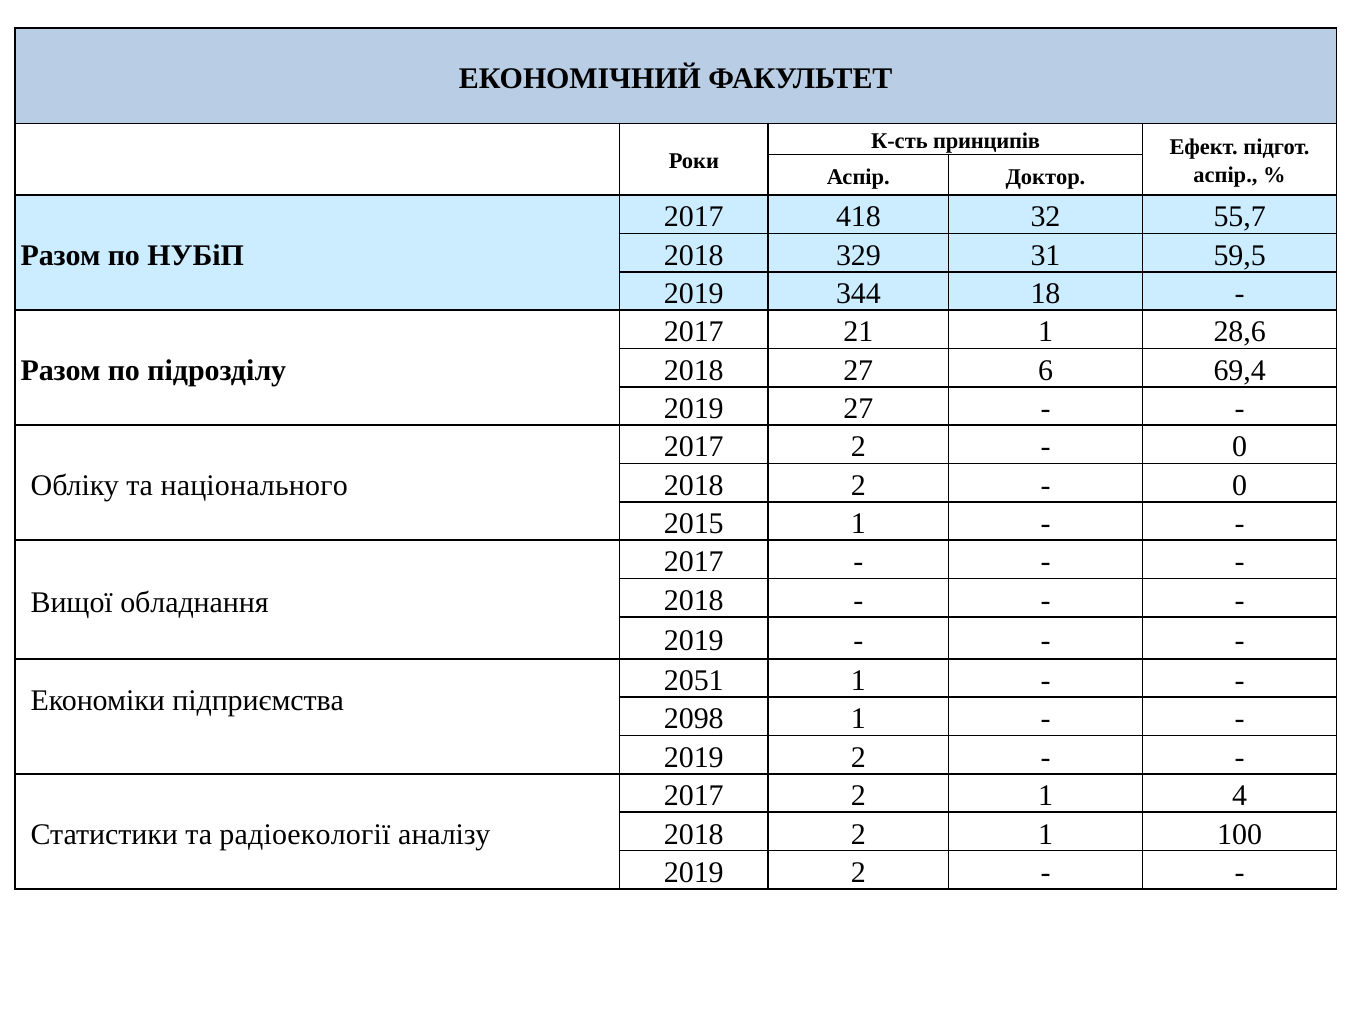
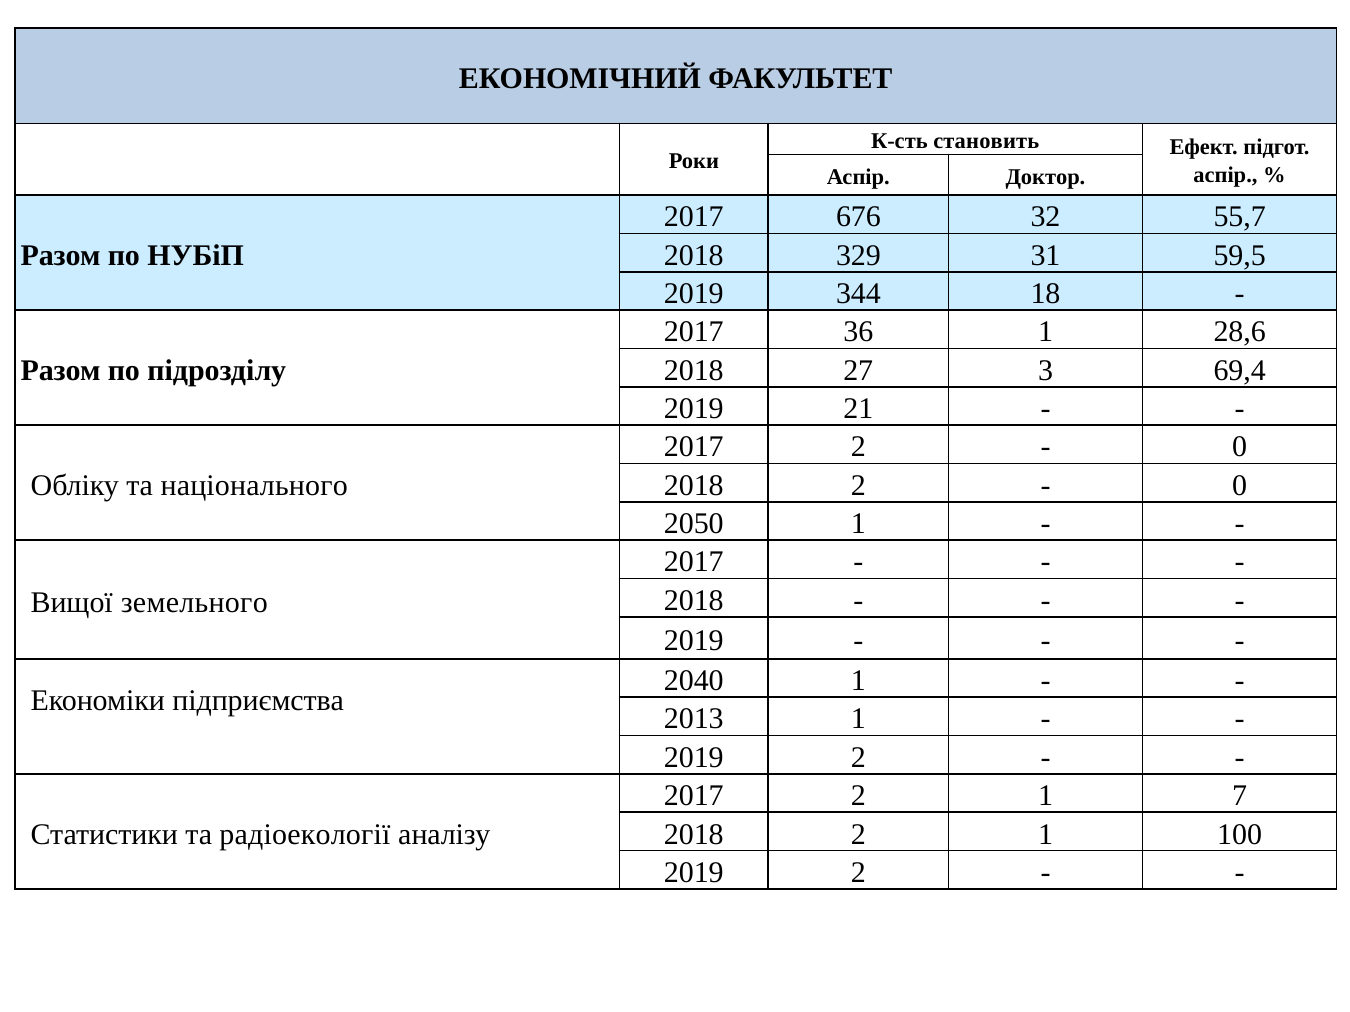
принципів: принципів -> становить (986, 141)
418: 418 -> 676 (858, 217)
21: 21 -> 36 (858, 332)
6: 6 -> 3 (1046, 371)
2019 27: 27 -> 21 (858, 409)
2015: 2015 -> 2050 (694, 524)
обладнання: обладнання -> земельного (194, 603)
2051: 2051 -> 2040 (694, 681)
2098: 2098 -> 2013 (694, 719)
4: 4 -> 7 (1240, 796)
